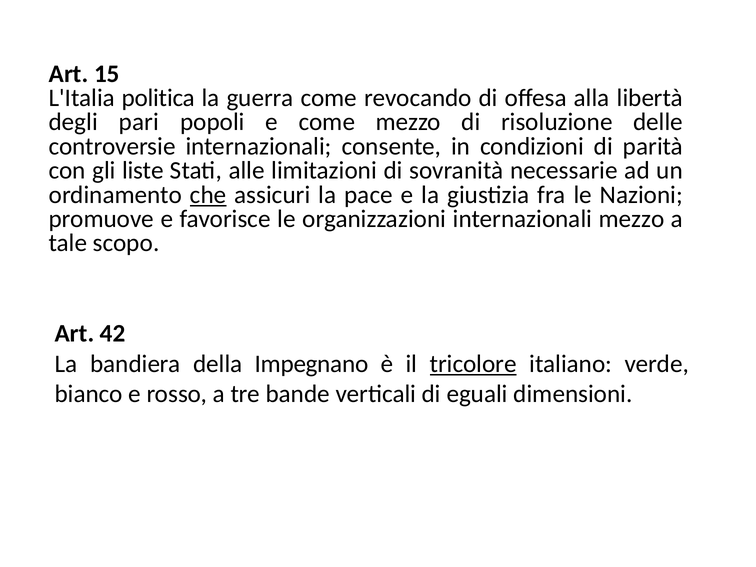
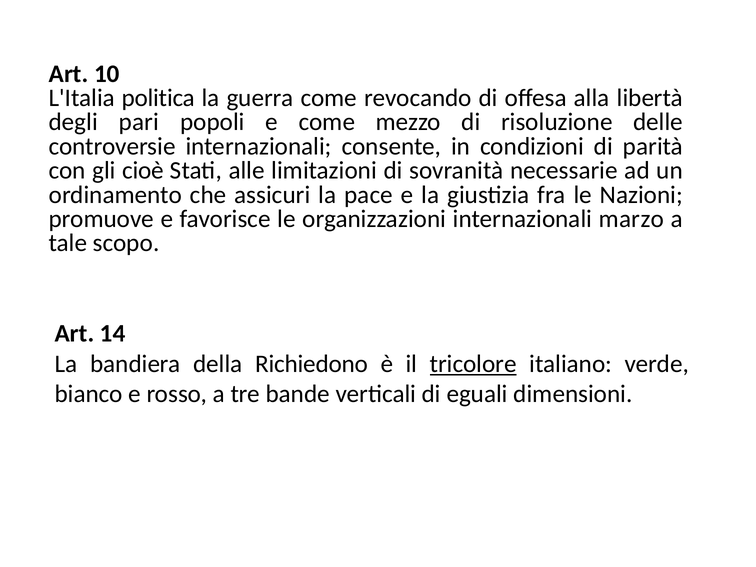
15: 15 -> 10 (107, 74)
liste: liste -> cioè (143, 171)
che underline: present -> none (208, 195)
internazionali mezzo: mezzo -> marzo (631, 219)
42: 42 -> 14 (113, 334)
Impegnano: Impegnano -> Richiedono (312, 364)
